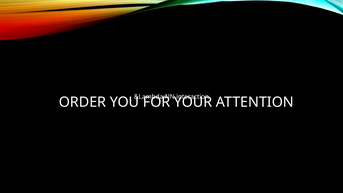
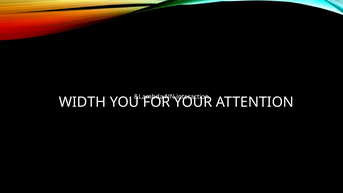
ORDER: ORDER -> WIDTH (82, 102)
